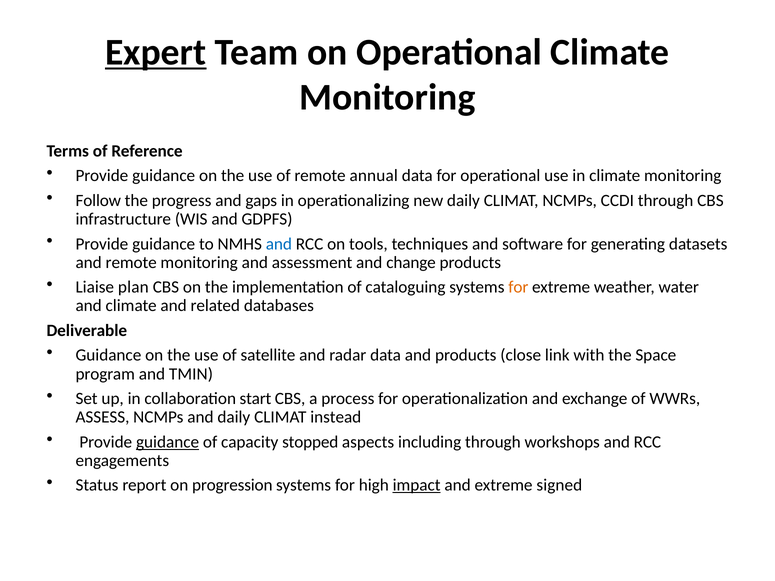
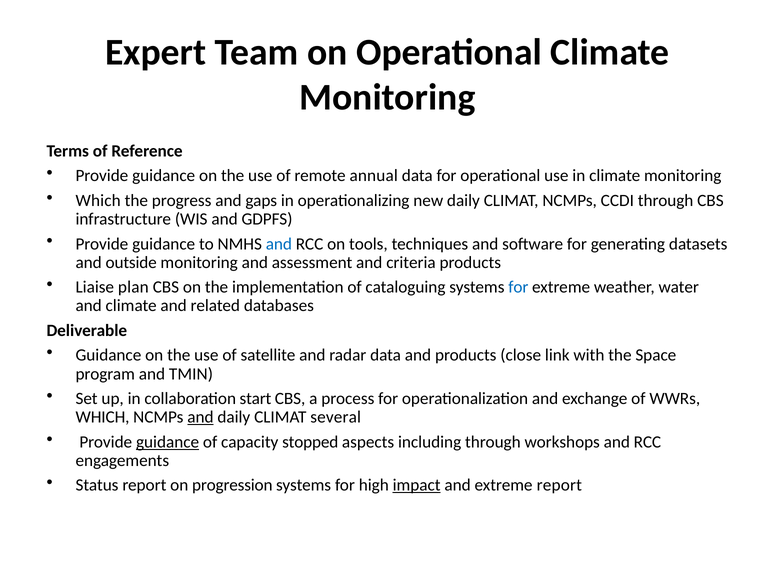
Expert underline: present -> none (156, 52)
Follow: Follow -> Which (98, 201)
and remote: remote -> outside (131, 263)
change: change -> criteria (411, 263)
for colour: orange -> blue (518, 287)
ASSESS: ASSESS -> WHICH (103, 417)
and underline: none -> present (200, 417)
instead: instead -> several (336, 417)
extreme signed: signed -> report (559, 486)
